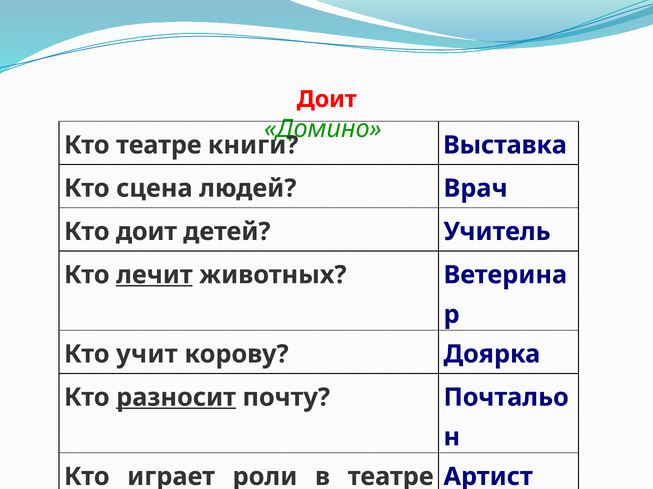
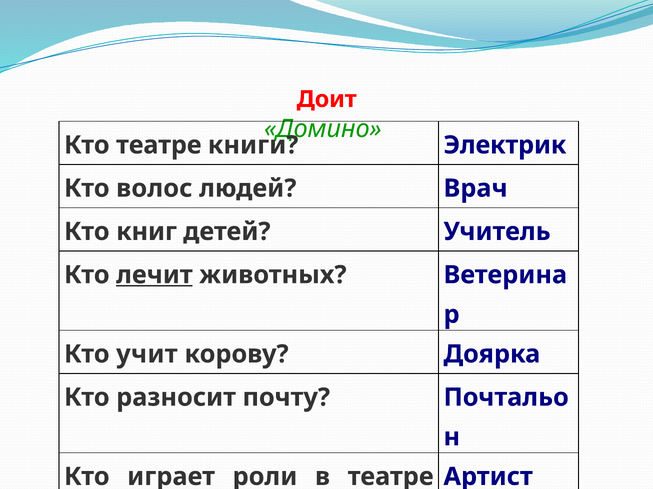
Выставка: Выставка -> Электрик (505, 145)
сцена: сцена -> волос (154, 189)
Кто доит: доит -> книг (147, 232)
разносит underline: present -> none (176, 398)
